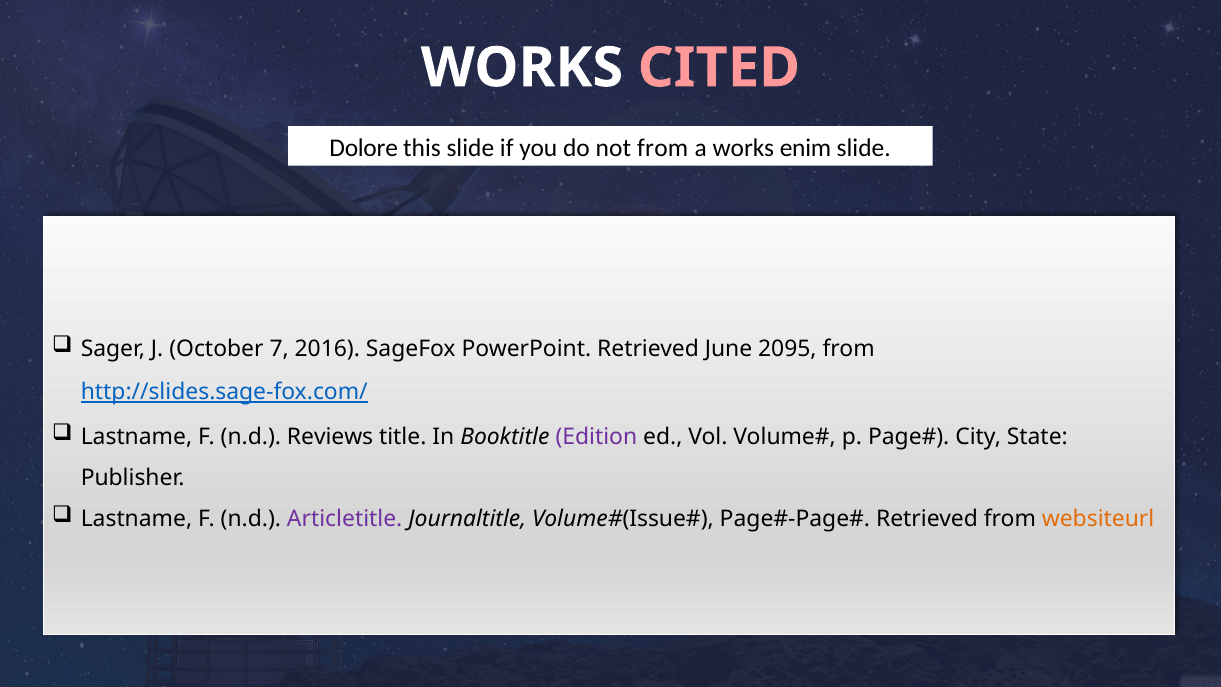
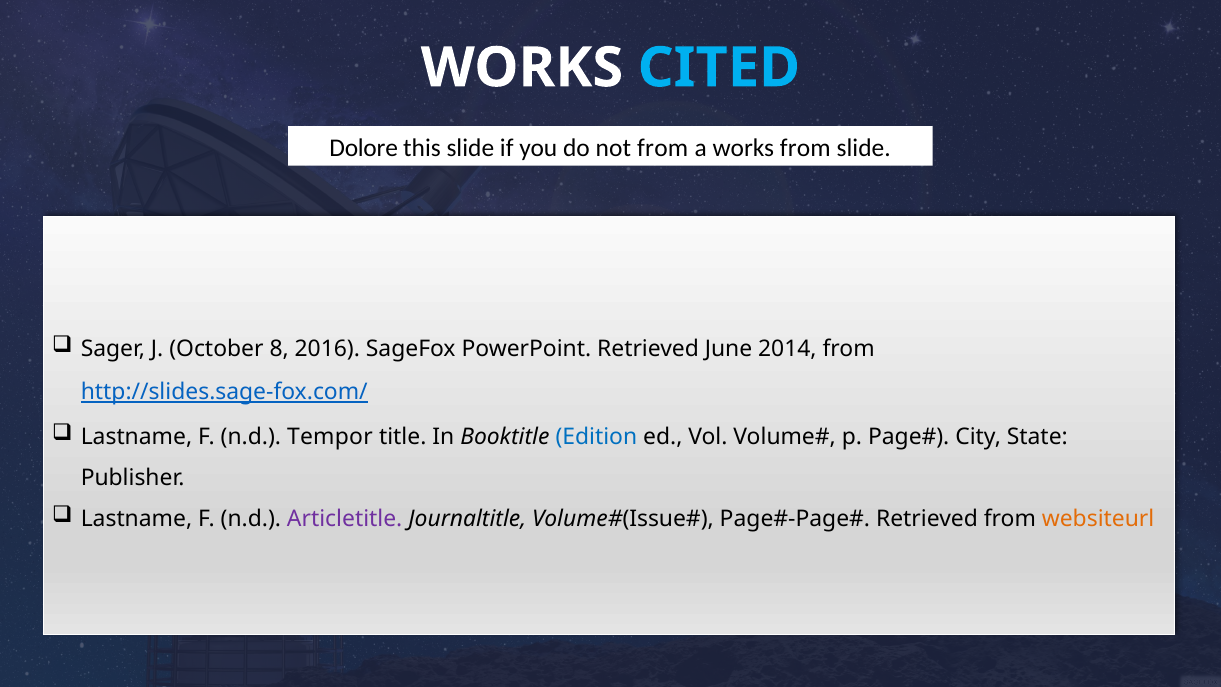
CITED colour: pink -> light blue (719, 68)
works enim: enim -> from (805, 148)
7: 7 -> 8 (279, 348)
2095: 2095 -> 2014 (787, 348)
Reviews: Reviews -> Tempor (330, 436)
Edition colour: purple -> blue (596, 436)
